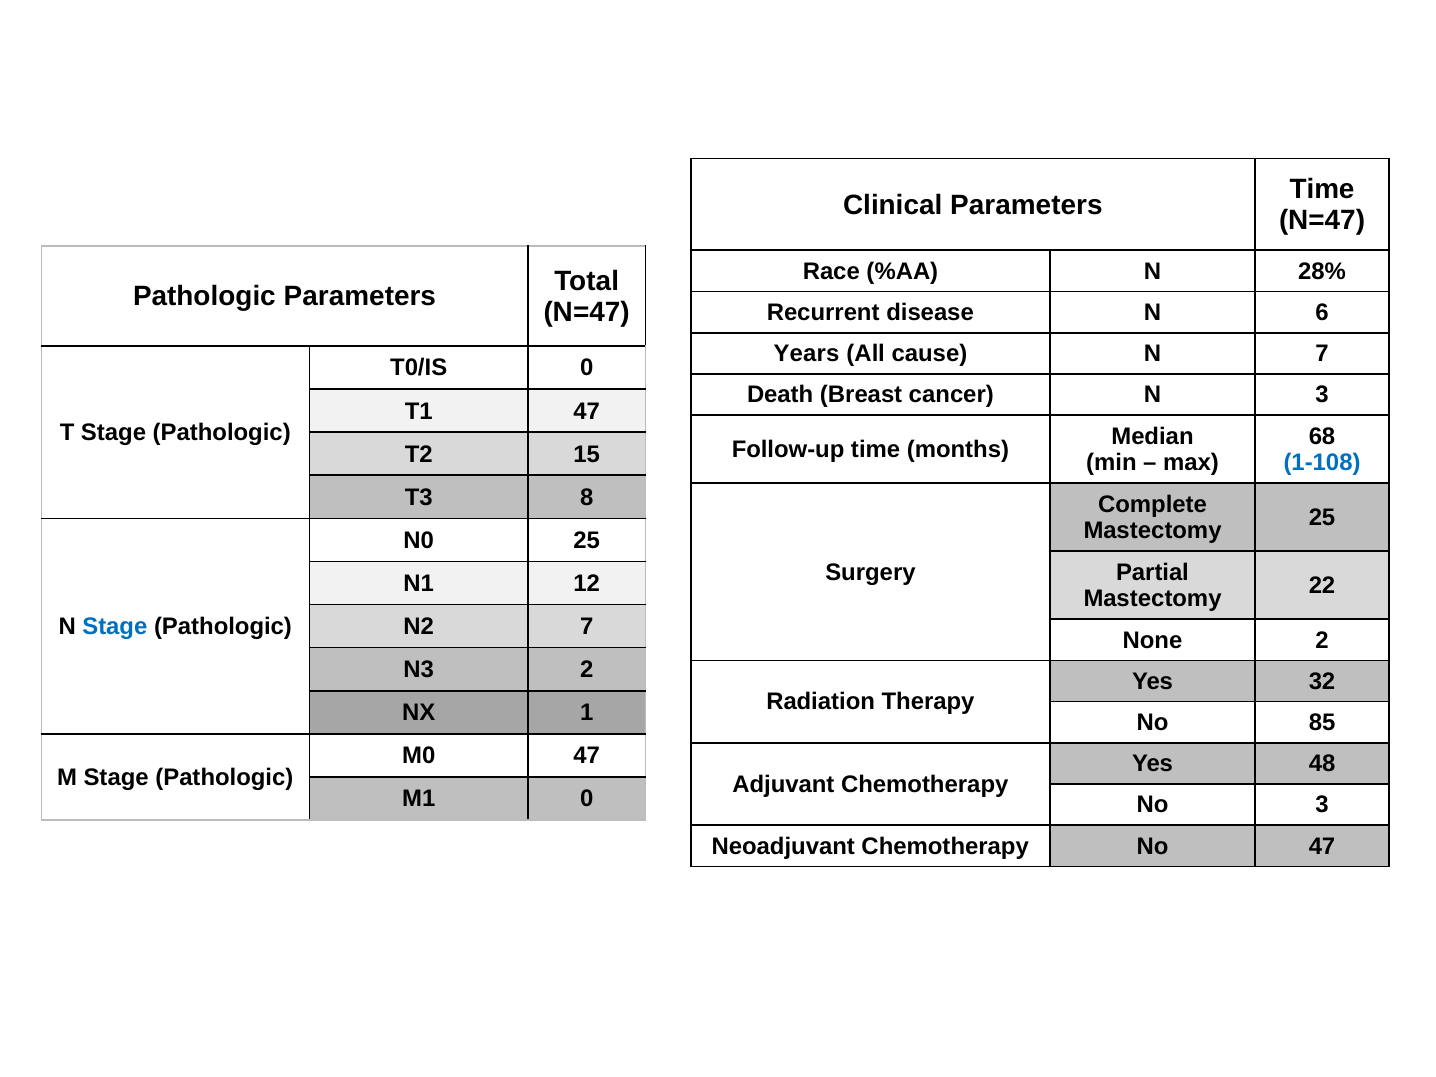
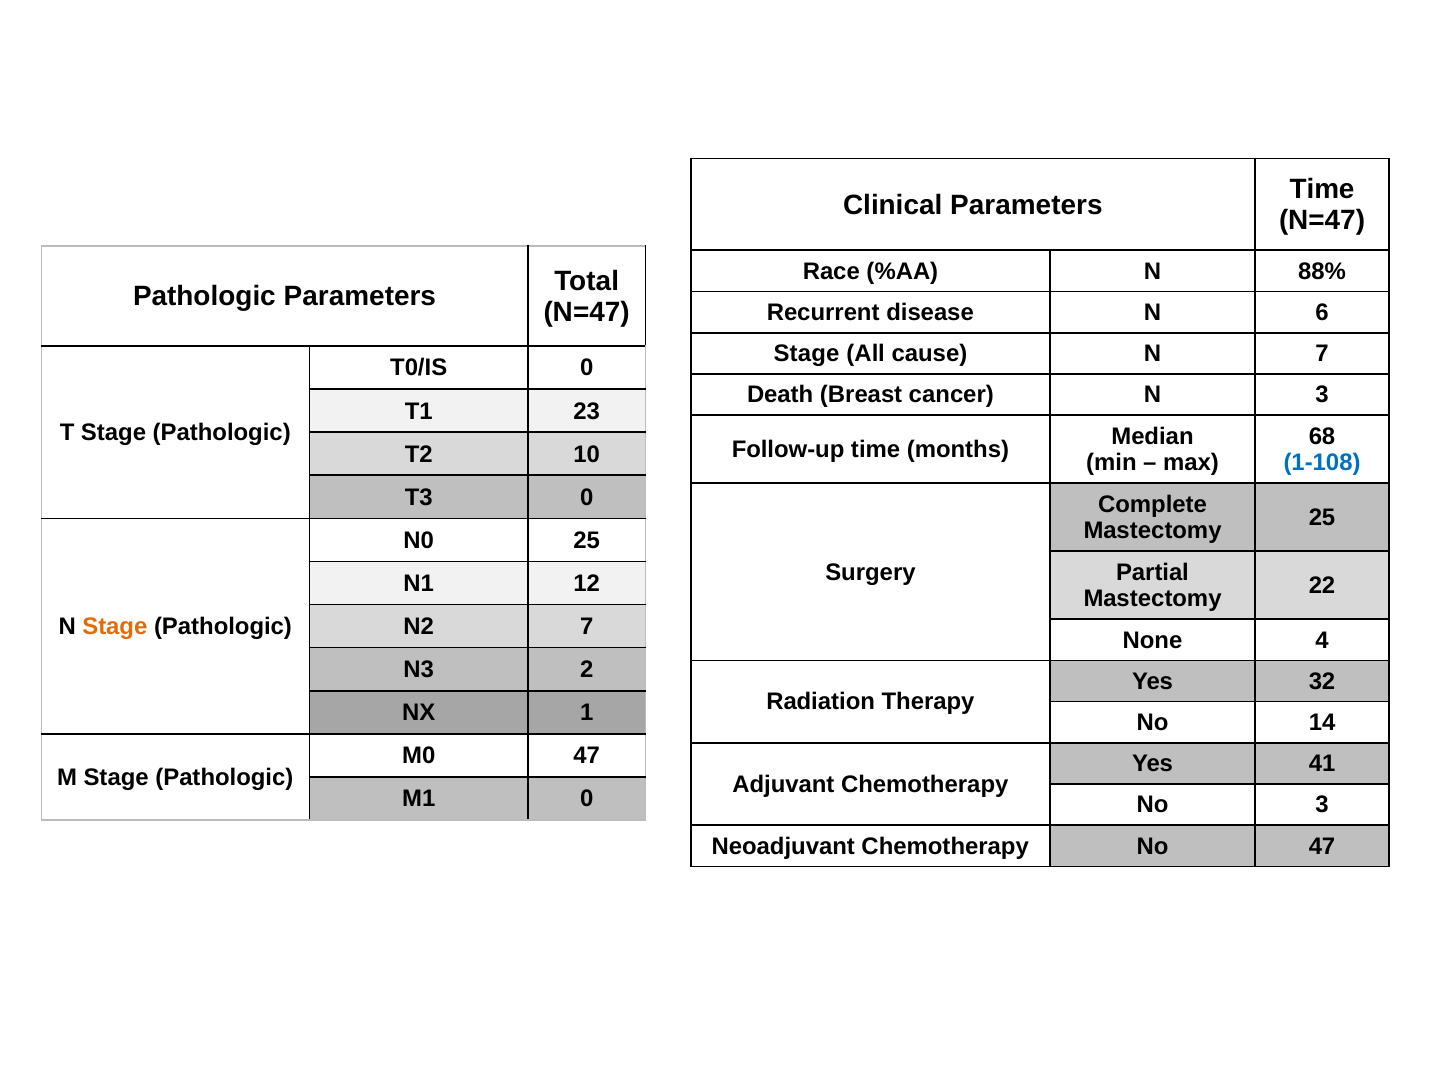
28%: 28% -> 88% (1322, 271)
Years: Years -> Stage (807, 354)
T1 47: 47 -> 23 (587, 411)
15: 15 -> 10 (587, 454)
T3 8: 8 -> 0 (587, 497)
Stage colour: blue -> orange (115, 627)
None 2: 2 -> 4 (1322, 640)
85: 85 -> 14 (1322, 723)
48: 48 -> 41 (1322, 764)
